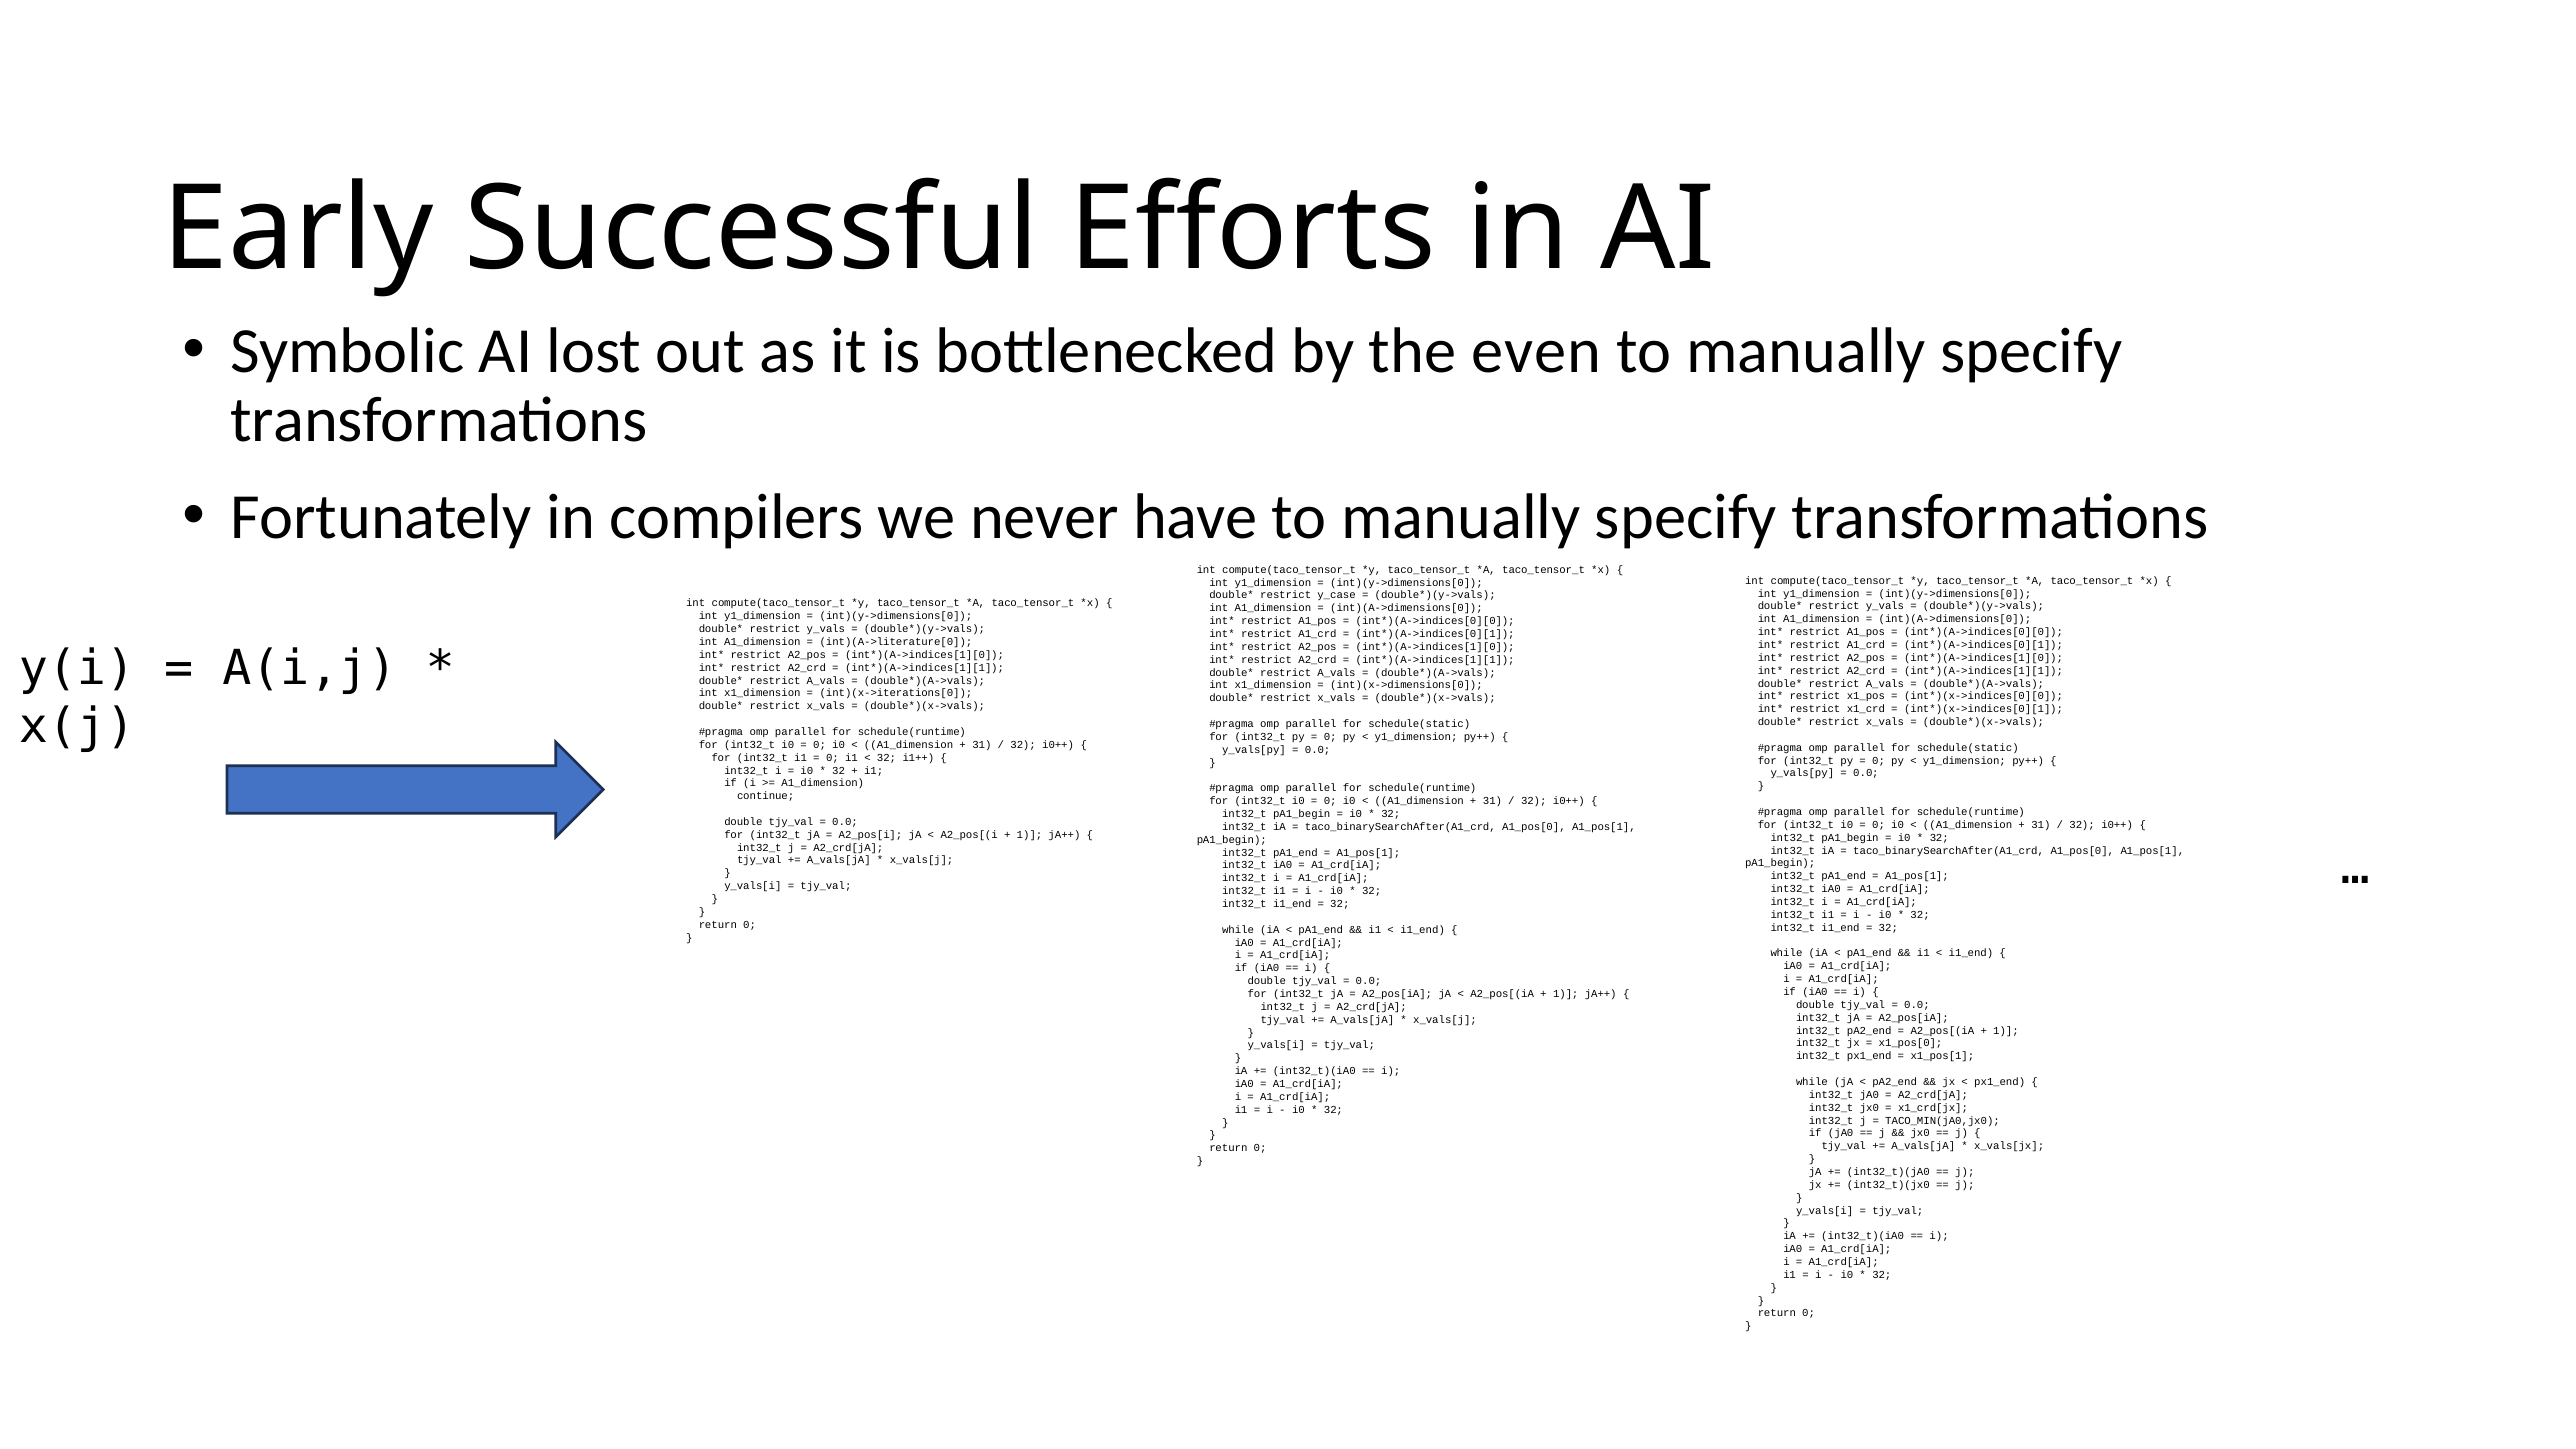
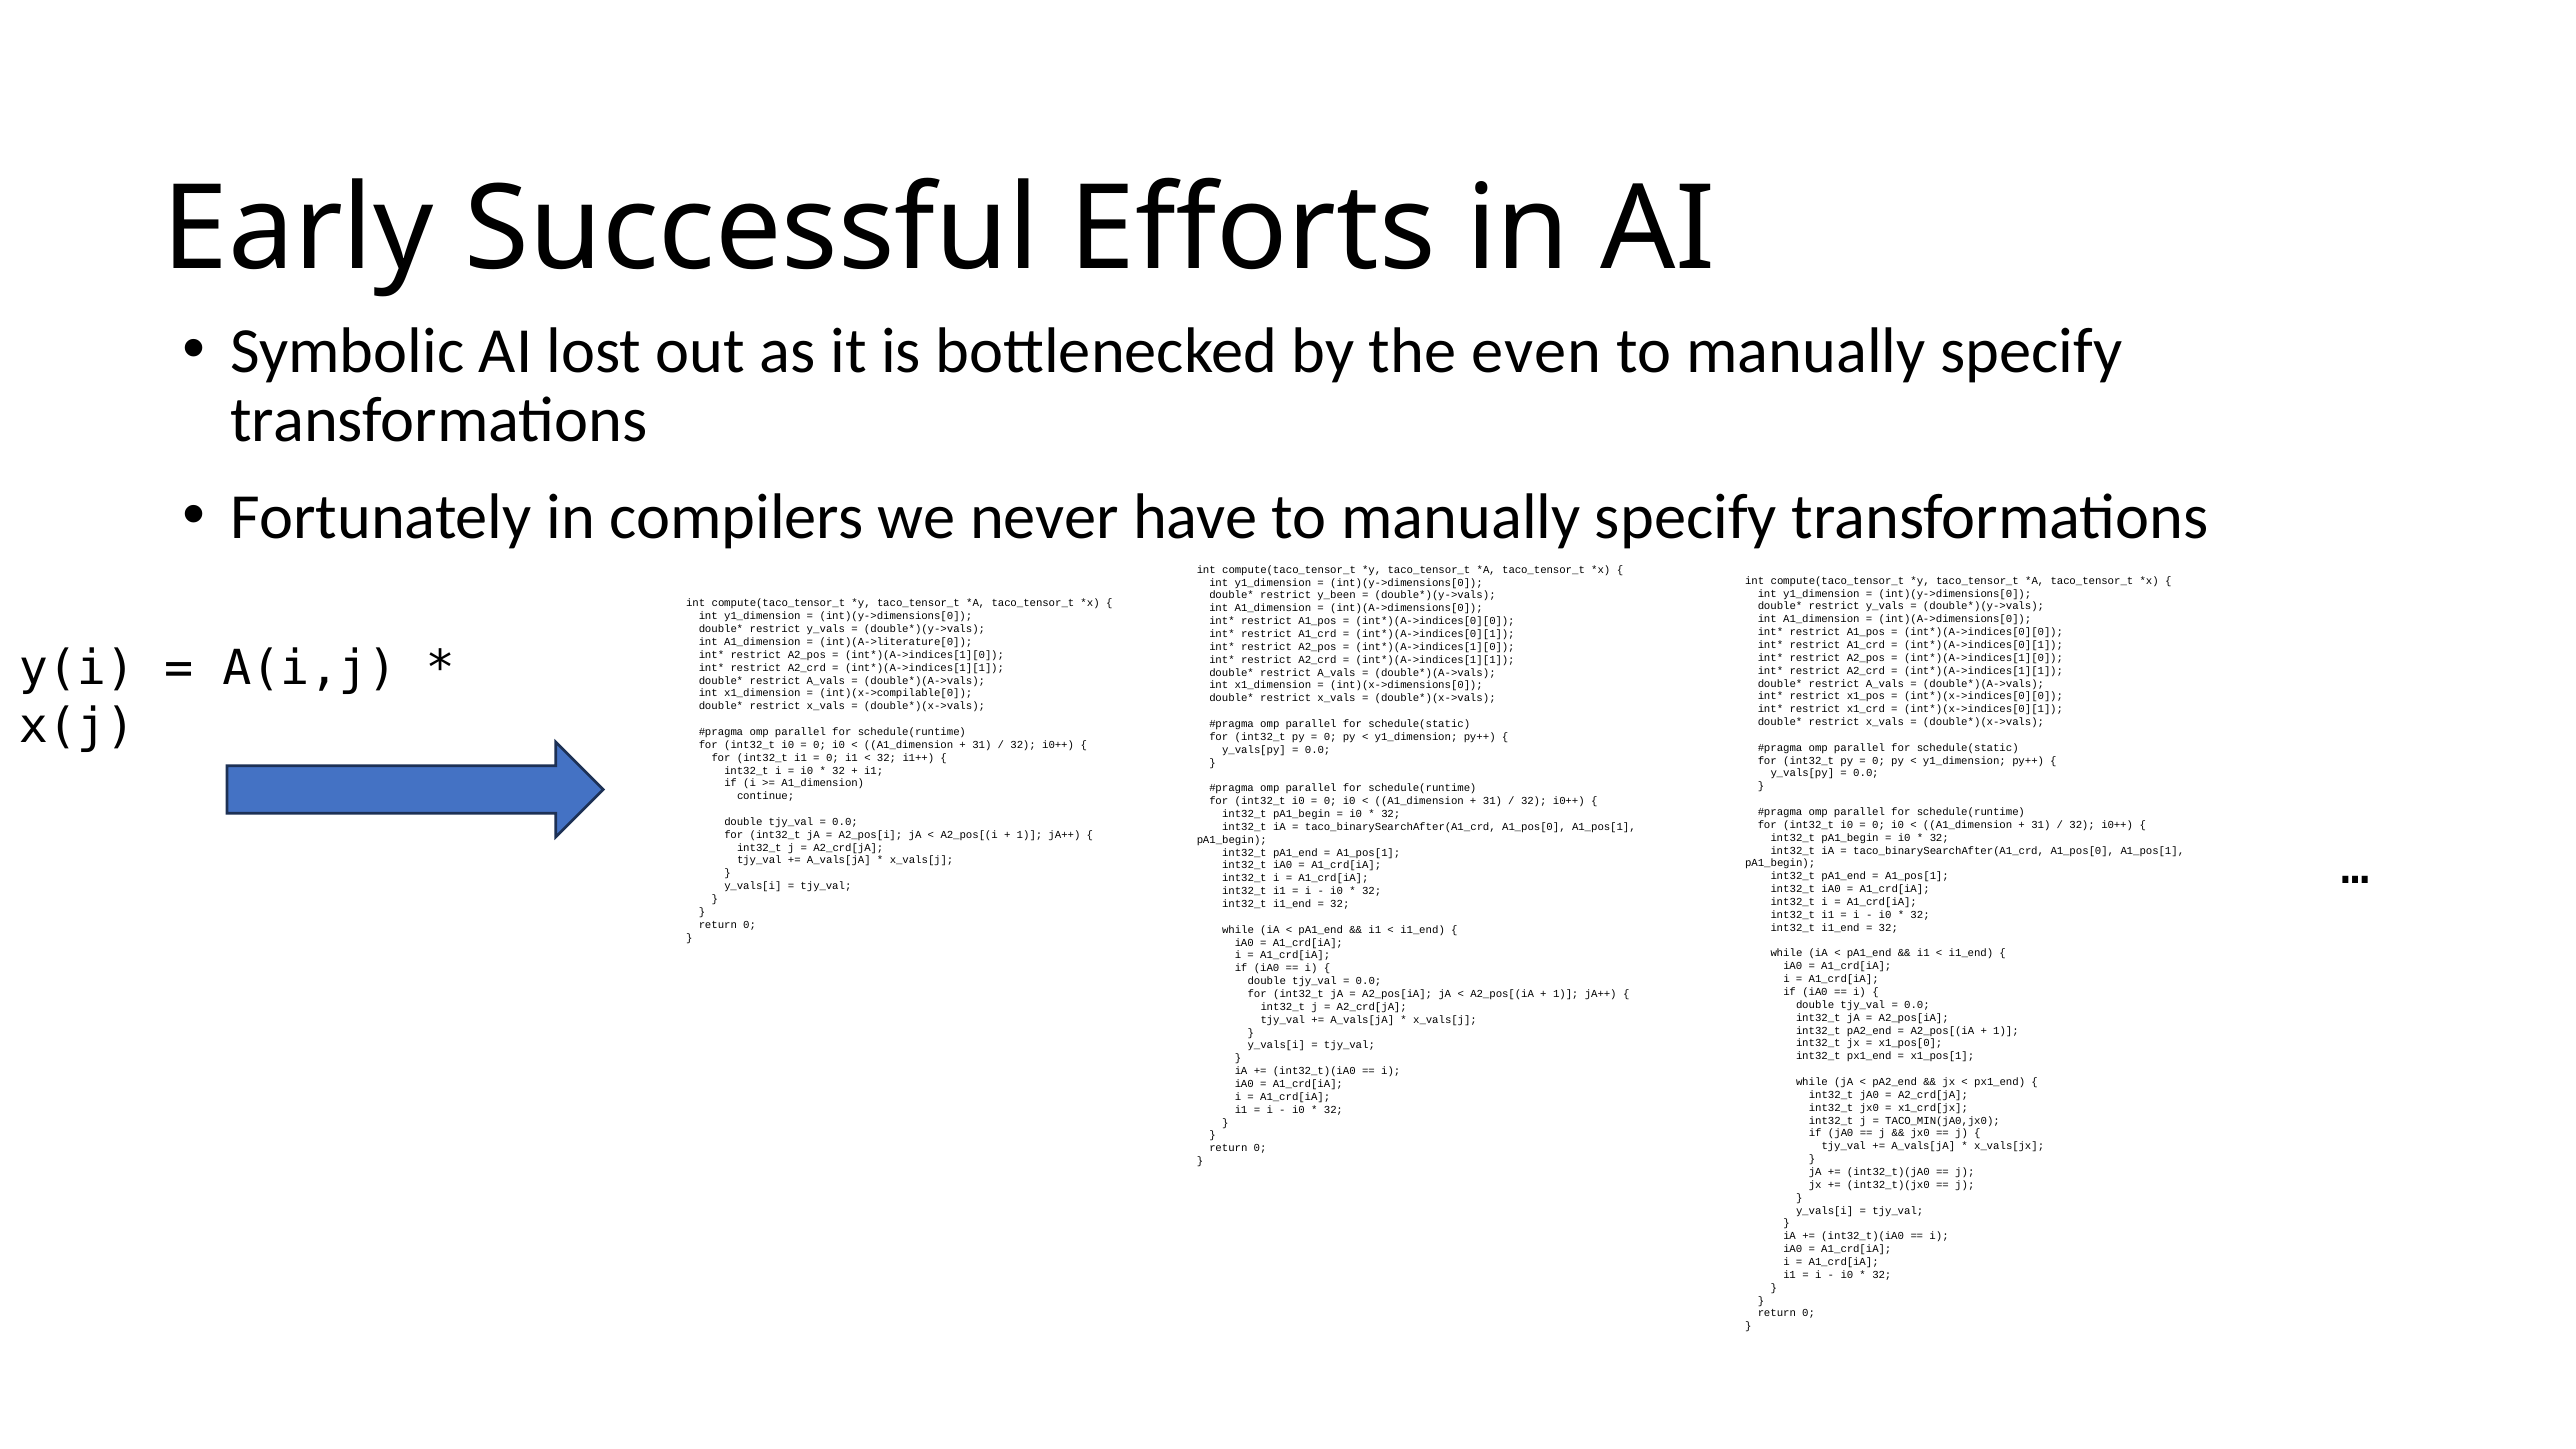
y_case: y_case -> y_been (1337, 595)
int)(x->iterations[0: int)(x->iterations[0 -> int)(x->compilable[0 (896, 693)
